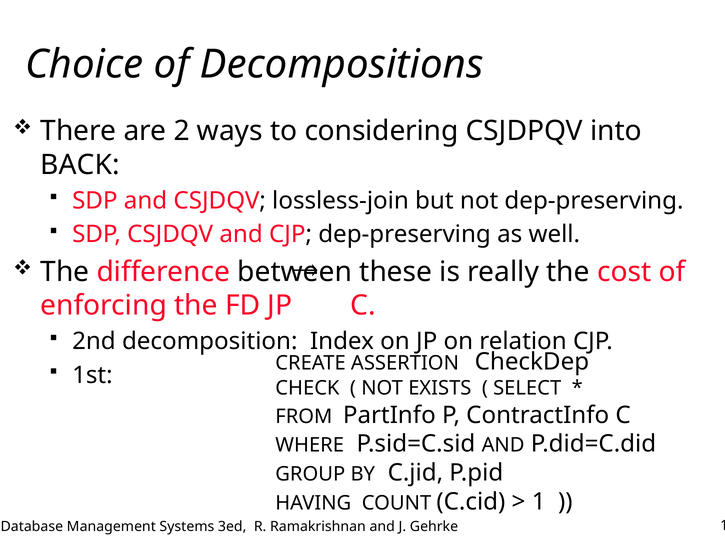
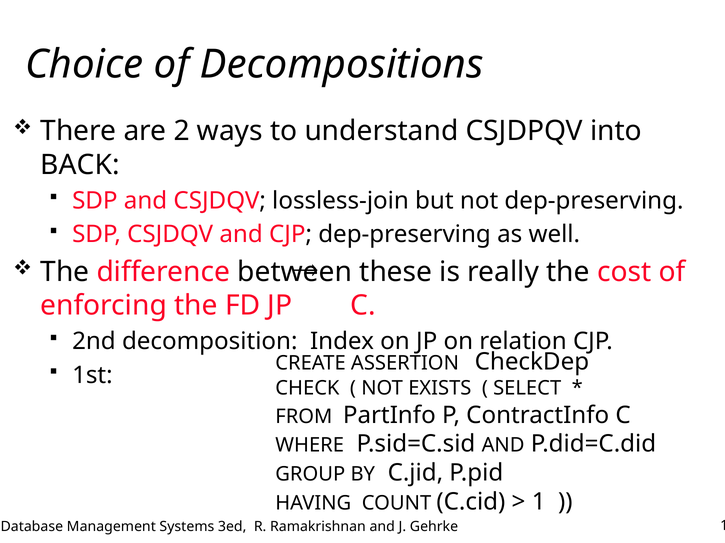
considering: considering -> understand (381, 131)
